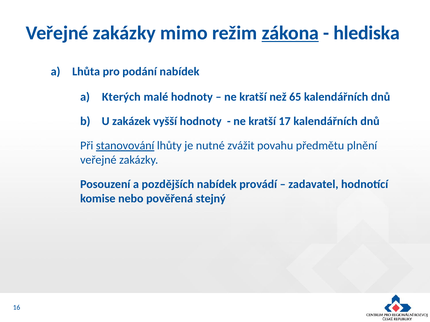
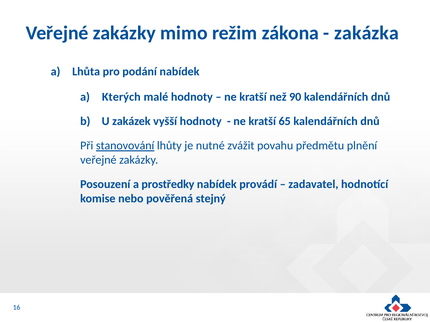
zákona underline: present -> none (290, 33)
hlediska: hlediska -> zakázka (367, 33)
65: 65 -> 90 (295, 97)
17: 17 -> 65 (285, 122)
pozdějších: pozdějších -> prostředky (168, 185)
